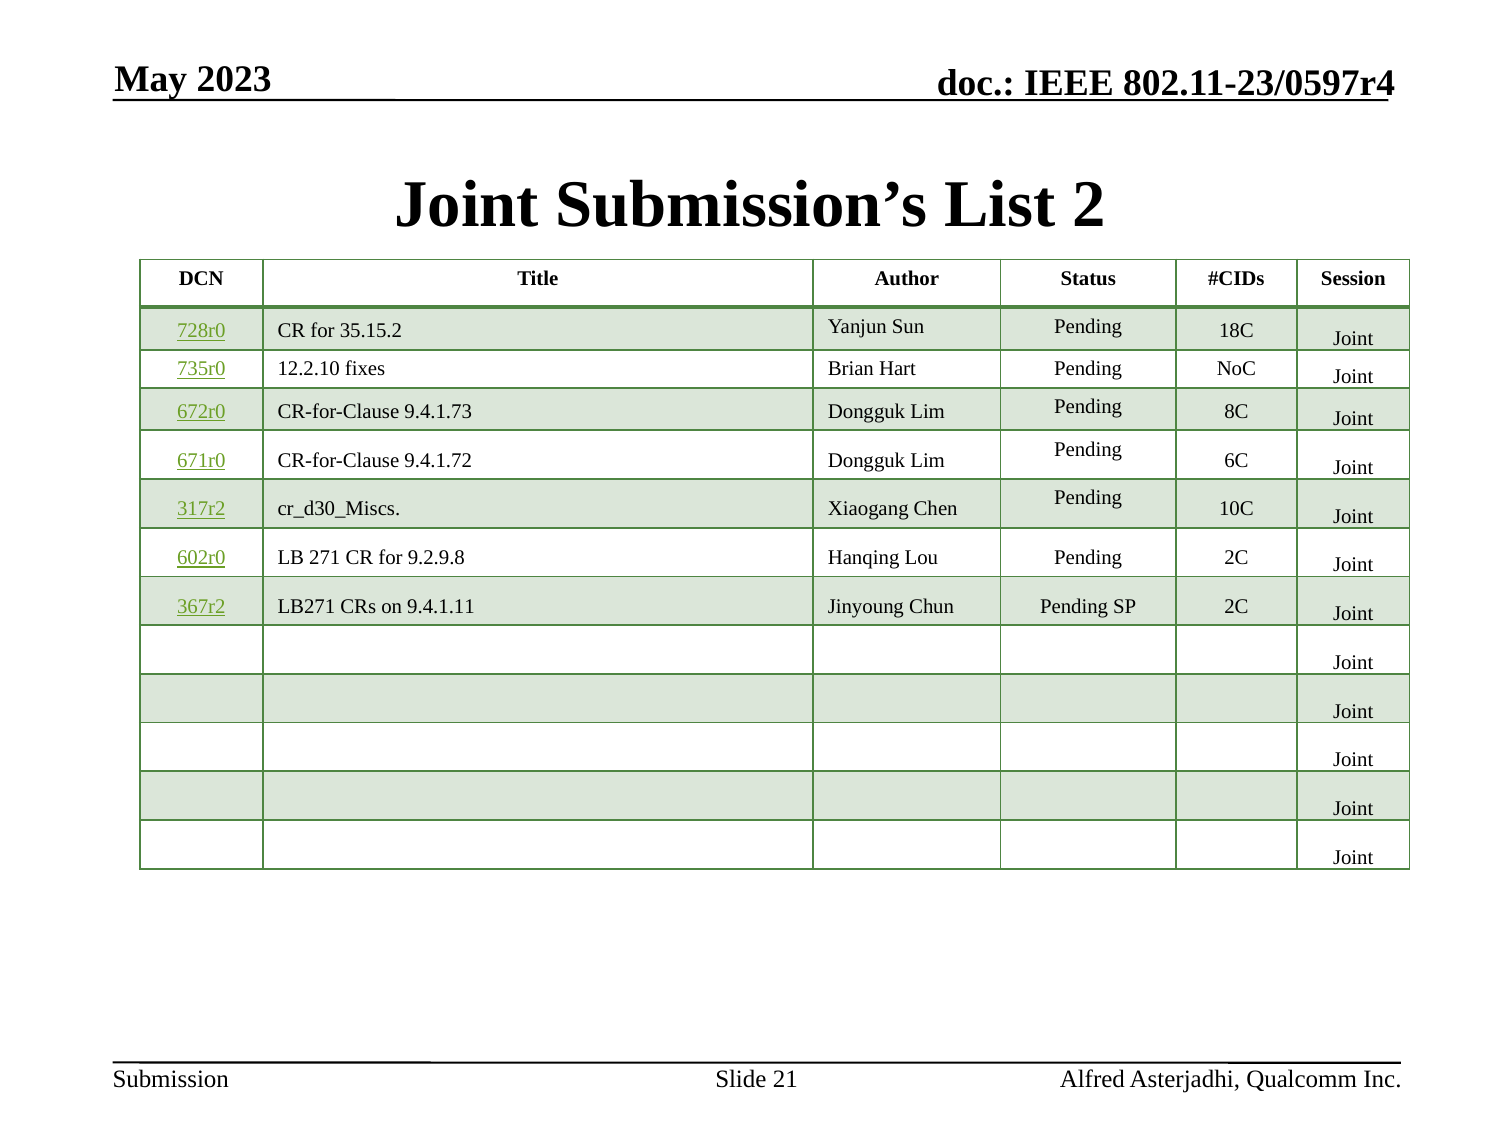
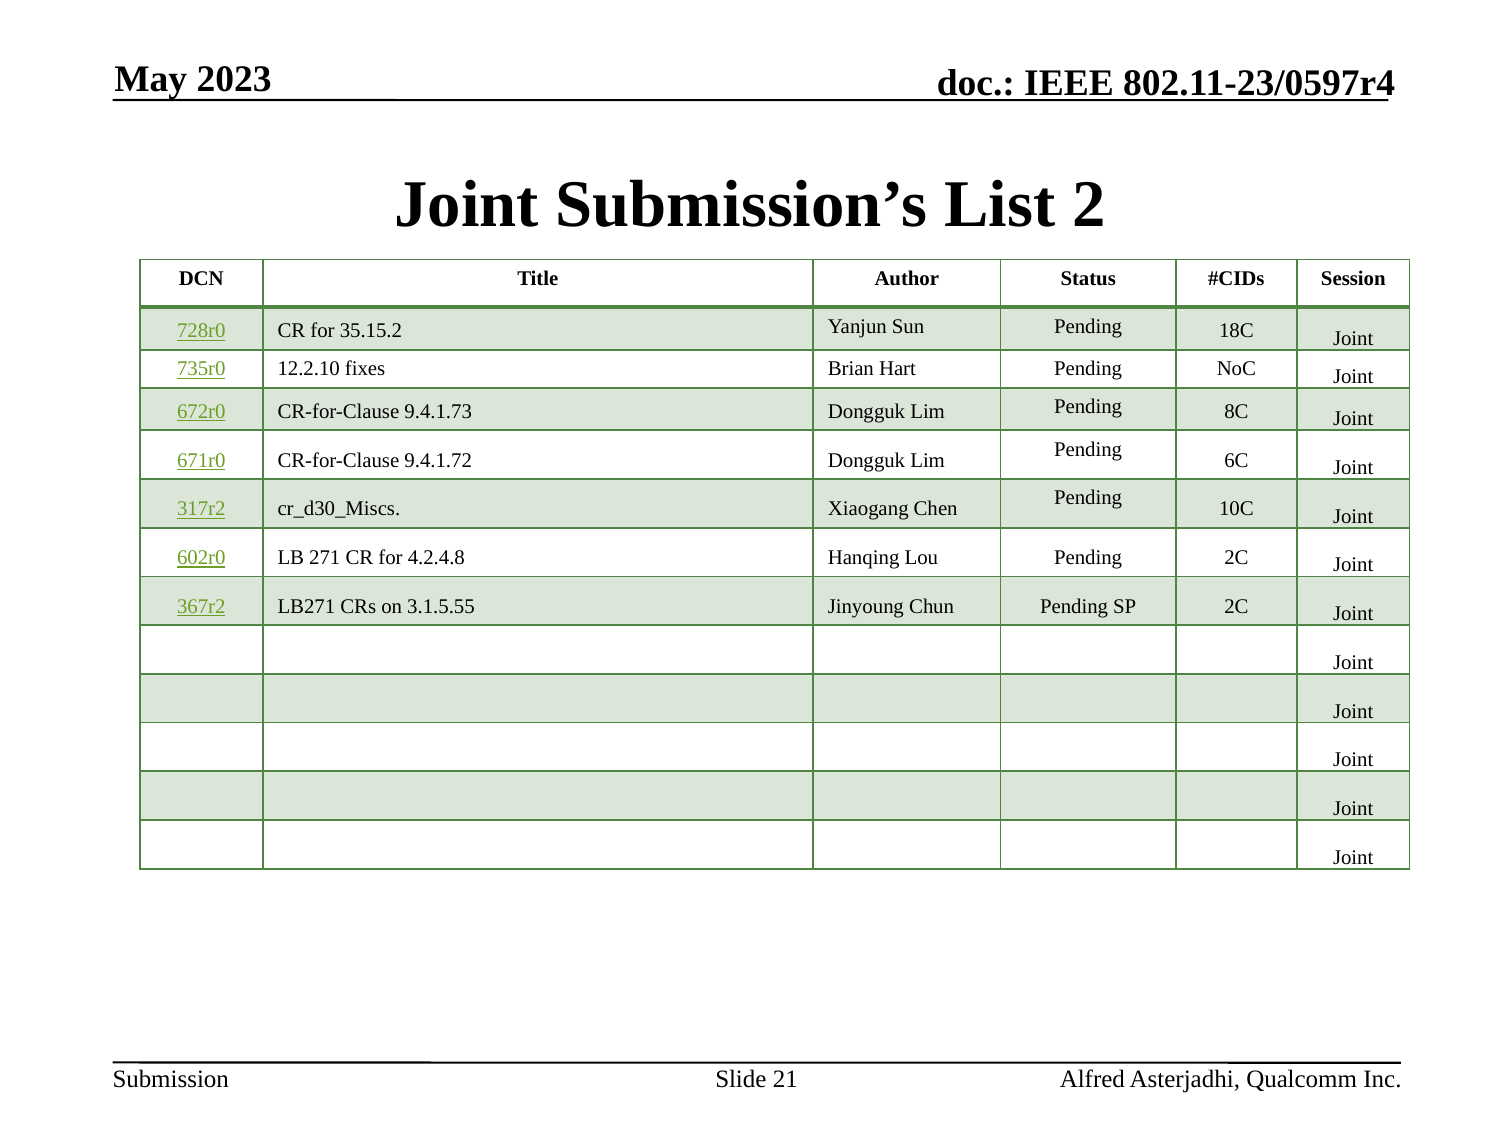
9.2.9.8: 9.2.9.8 -> 4.2.4.8 (436, 558)
9.4.1.11: 9.4.1.11 -> 3.1.5.55 (441, 607)
